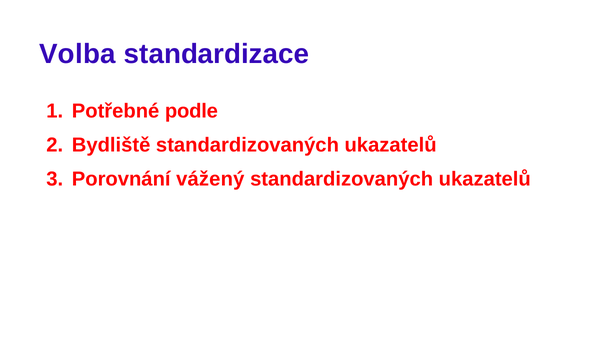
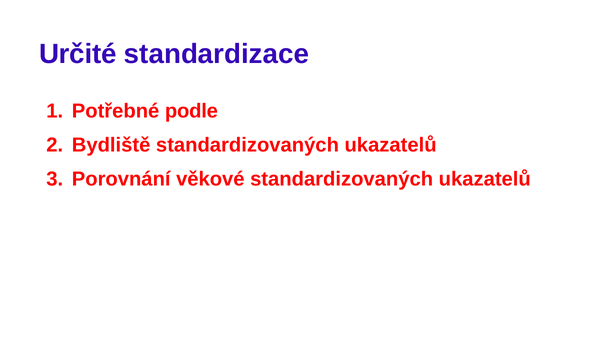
Volba: Volba -> Určité (78, 54)
vážený: vážený -> věkové (210, 179)
